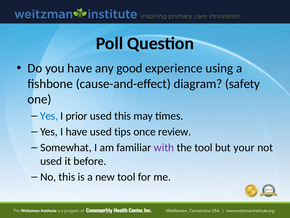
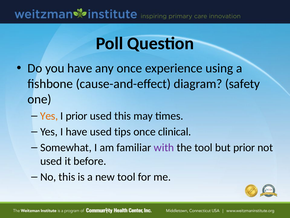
any good: good -> once (129, 68)
Yes colour: blue -> orange (49, 116)
review: review -> clinical (175, 131)
but your: your -> prior (244, 147)
